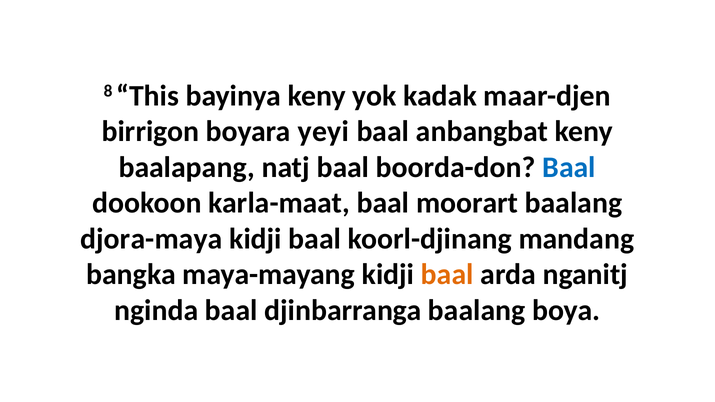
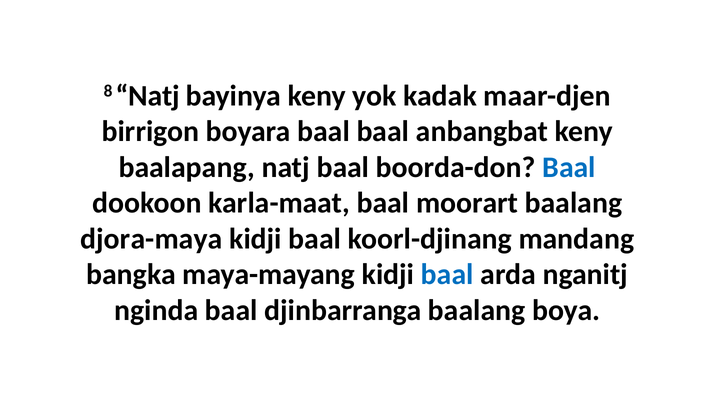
8 This: This -> Natj (148, 96)
boyara yeyi: yeyi -> baal (324, 132)
baal colour: orange -> blue (447, 275)
